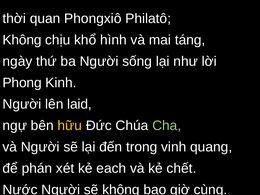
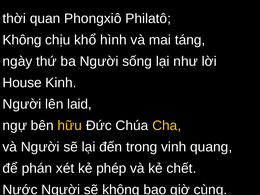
Phong: Phong -> House (22, 83)
Cha colour: light green -> yellow (167, 126)
each: each -> phép (111, 168)
